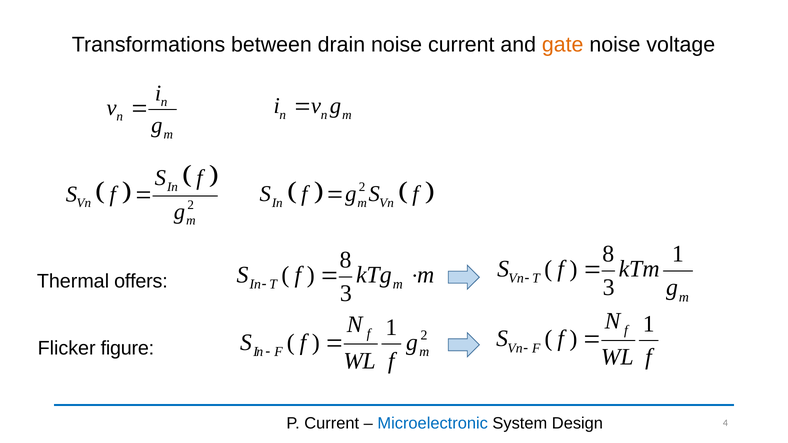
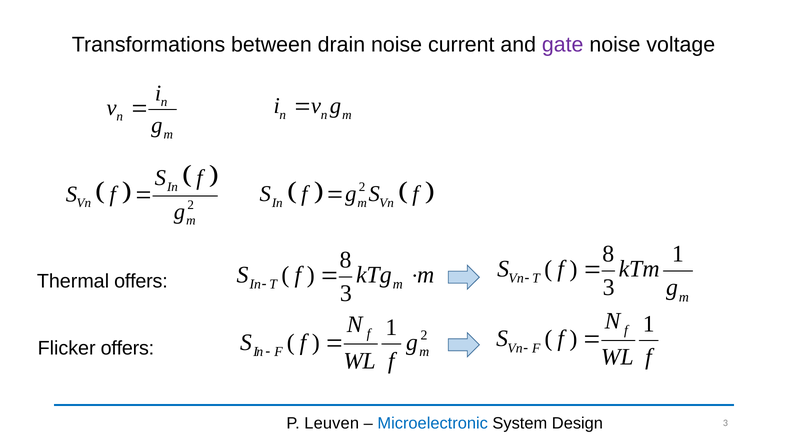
gate colour: orange -> purple (563, 45)
Flicker figure: figure -> offers (127, 348)
P Current: Current -> Leuven (332, 424)
Design 4: 4 -> 3 (725, 423)
